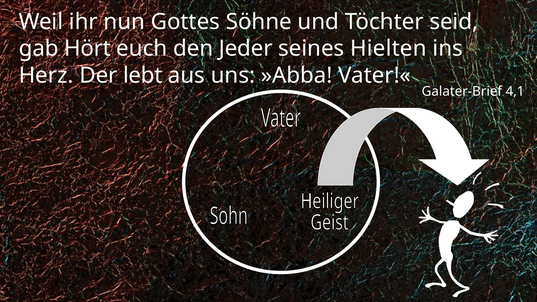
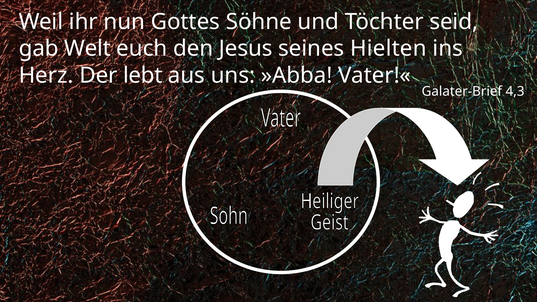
Hört: Hört -> Welt (88, 49)
Jeder: Jeder -> Jesus (246, 49)
4,1: 4,1 -> 4,3 (515, 92)
